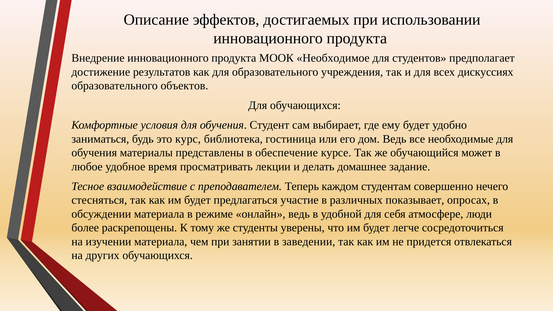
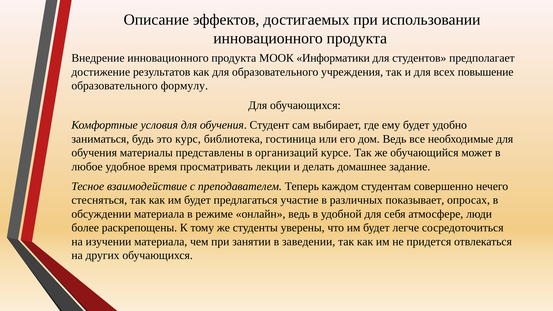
Необходимое: Необходимое -> Информатики (333, 58)
дискуссиях: дискуссиях -> повышение (486, 72)
объектов: объектов -> формулу (184, 86)
обеспечение: обеспечение -> организаций (287, 153)
